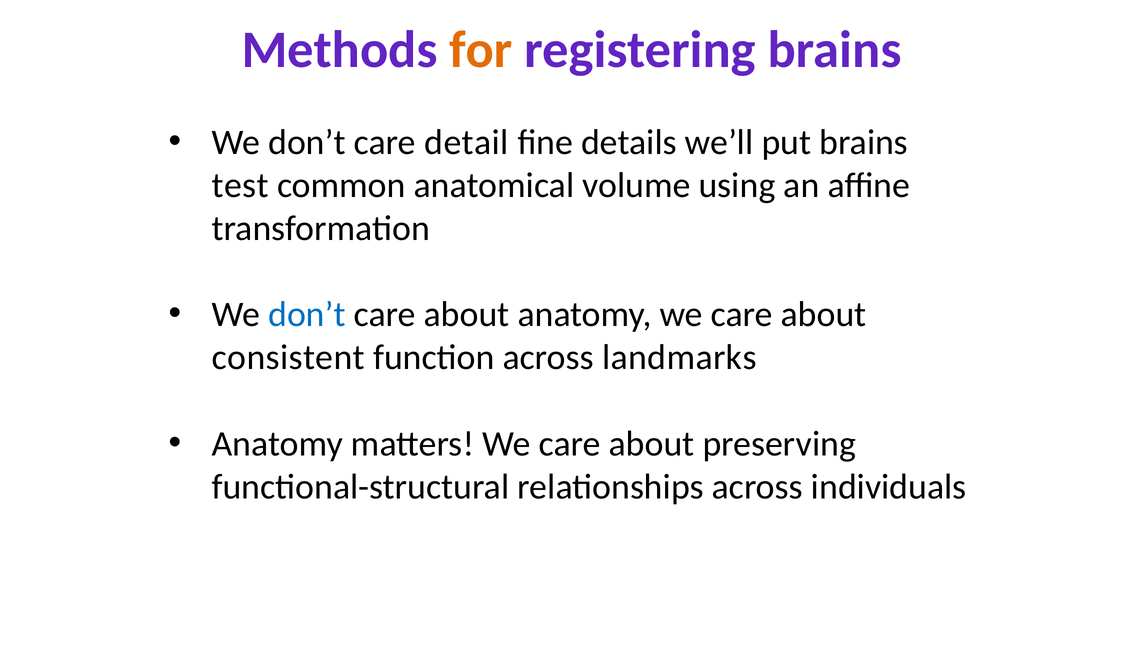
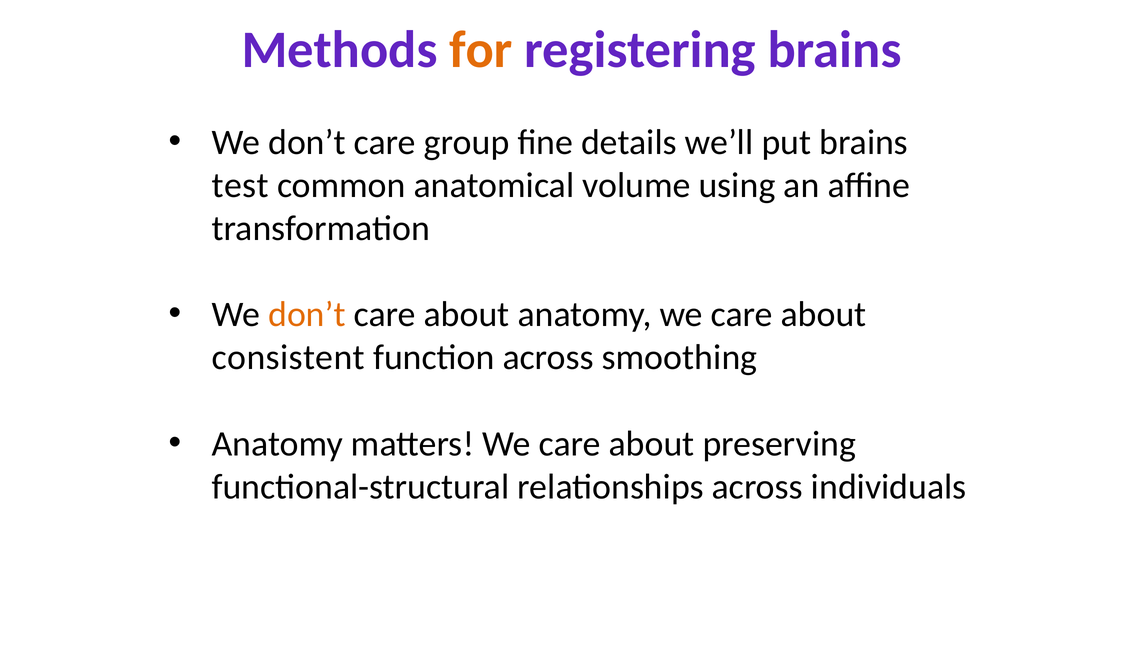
detail: detail -> group (467, 142)
don’t colour: blue -> orange (307, 314)
landmarks: landmarks -> smoothing (680, 357)
